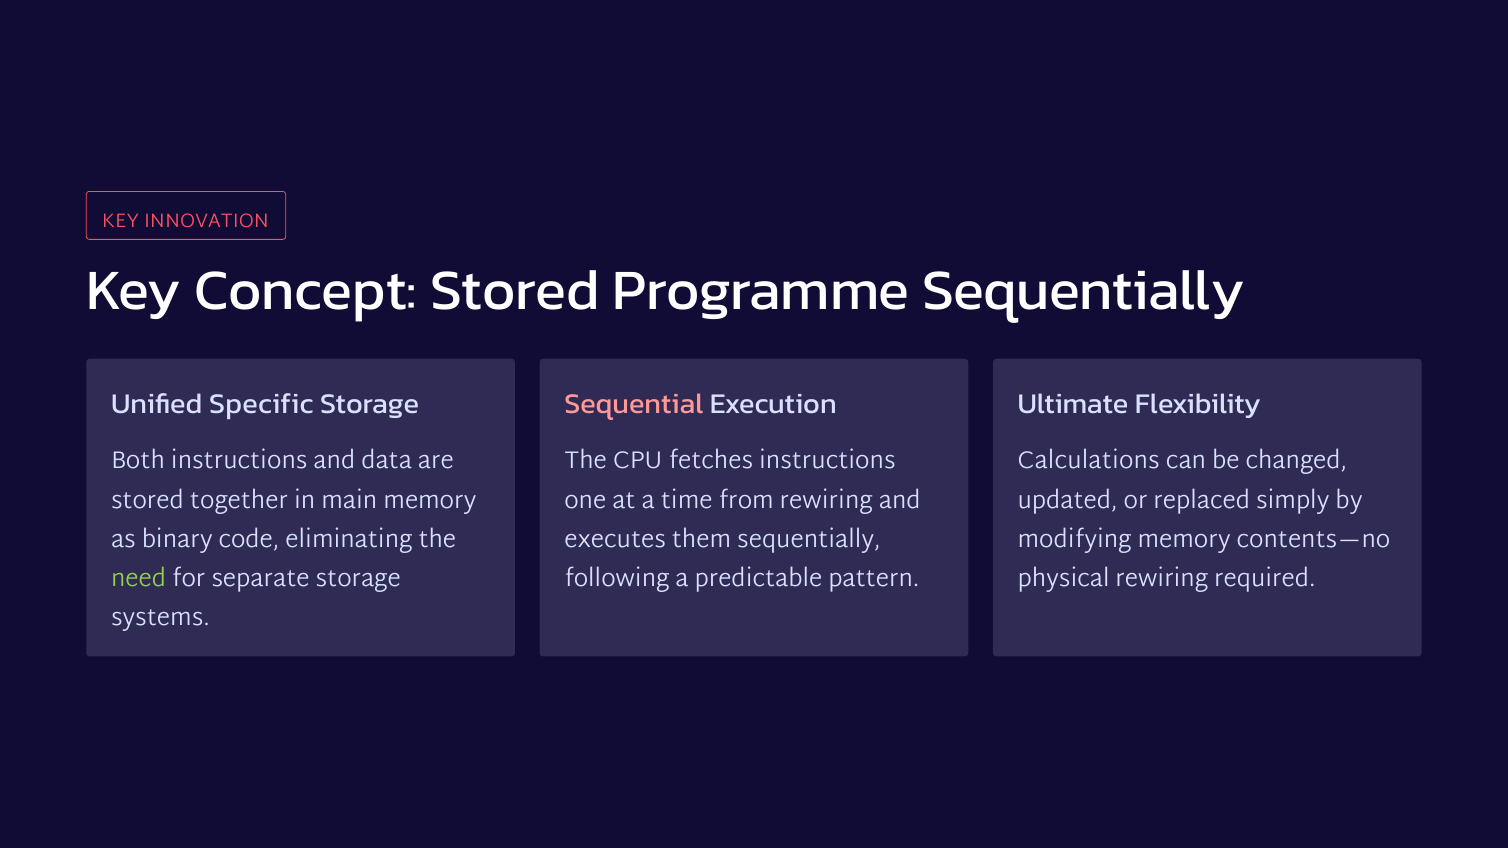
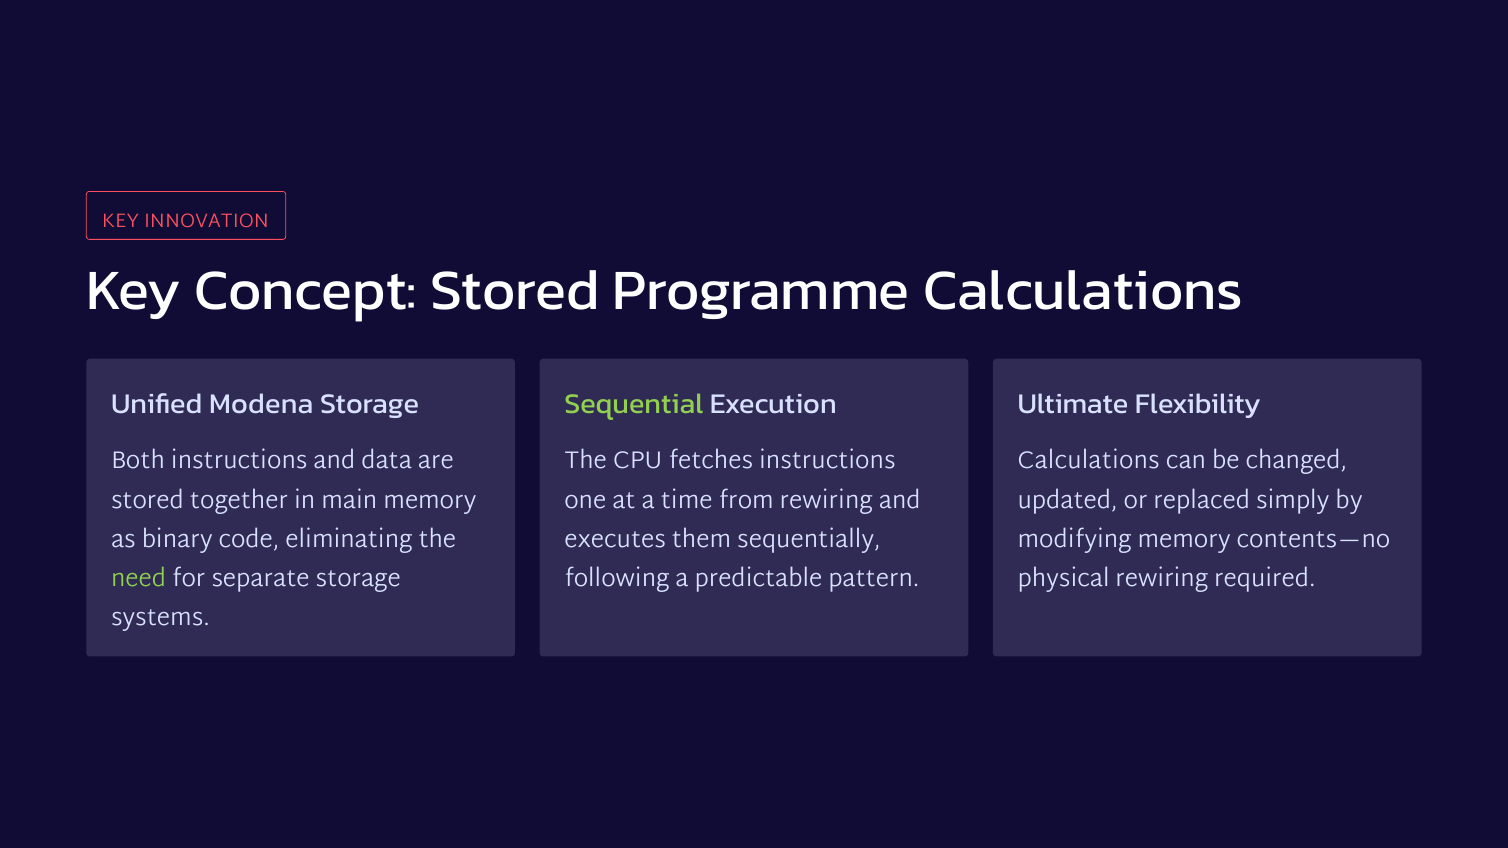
Programme Sequentially: Sequentially -> Calculations (1083, 291)
Specific: Specific -> Modena (261, 404)
Sequential colour: pink -> light green (634, 404)
